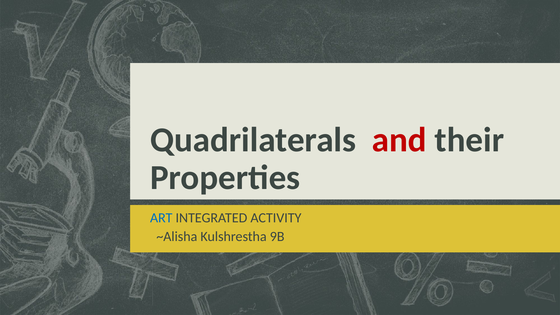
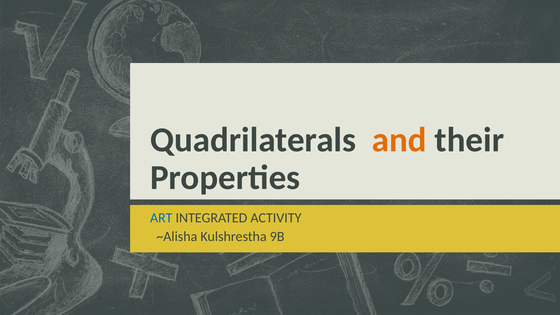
and colour: red -> orange (399, 140)
